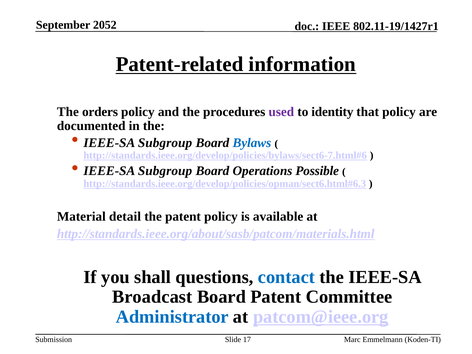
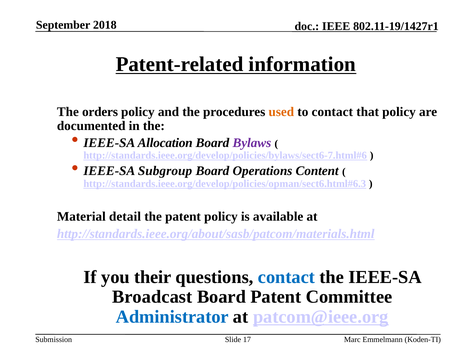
2052: 2052 -> 2018 (105, 25)
used colour: purple -> orange (281, 112)
to identity: identity -> contact (332, 112)
Subgroup: Subgroup -> Allocation (165, 143)
Bylaws colour: blue -> purple (252, 143)
Possible: Possible -> Content (317, 171)
shall: shall -> their (153, 277)
